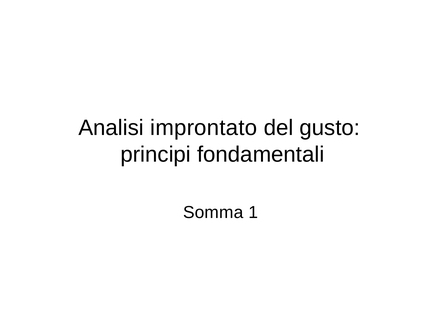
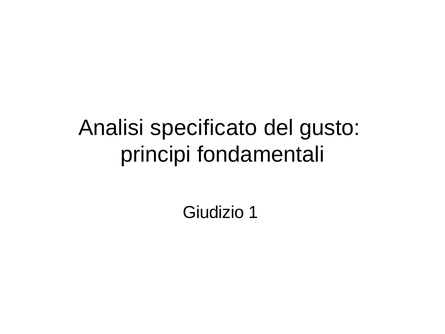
improntato: improntato -> specificato (204, 128)
Somma: Somma -> Giudizio (213, 212)
